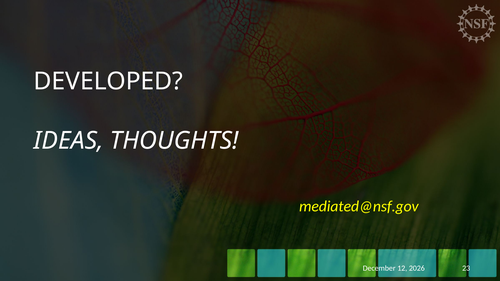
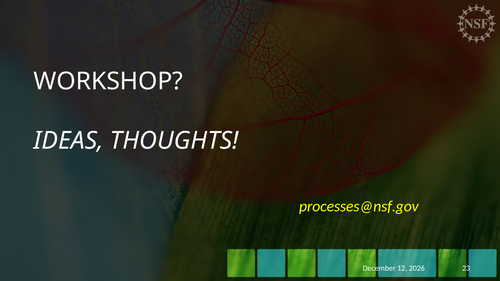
DEVELOPED: DEVELOPED -> WORKSHOP (108, 81)
mediated@nsf.gov: mediated@nsf.gov -> processes@nsf.gov (359, 206)
